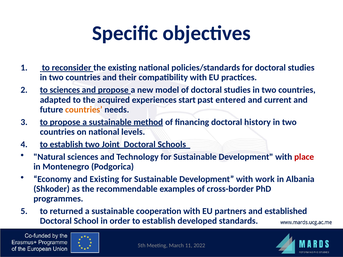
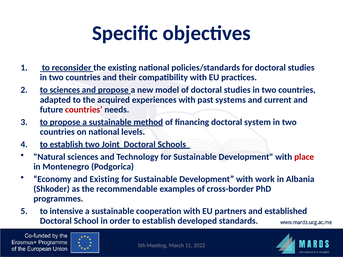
experiences start: start -> with (187, 100)
entered: entered -> systems (231, 100)
countries colour: orange -> red (84, 110)
history: history -> system (258, 122)
returned: returned -> intensive (66, 211)
